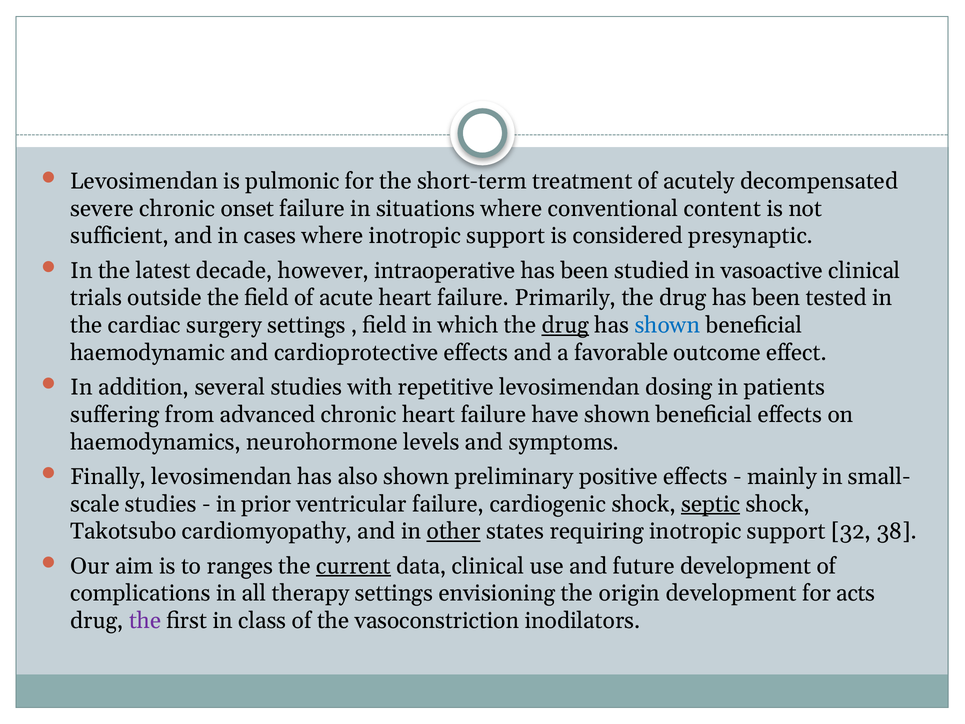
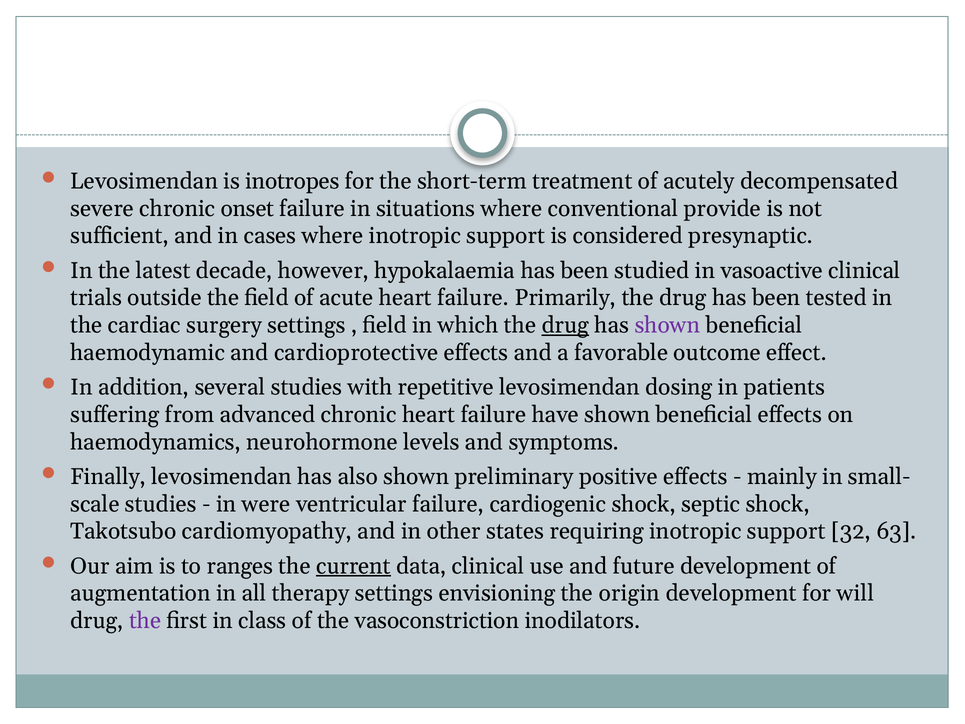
pulmonic: pulmonic -> inotropes (292, 181)
content: content -> provide (722, 209)
intraoperative: intraoperative -> hypokalaemia (445, 271)
shown colour: blue -> purple (667, 325)
prior: prior -> were (266, 504)
septic underline: present -> none (711, 504)
other underline: present -> none (454, 531)
38: 38 -> 63 (896, 531)
complications: complications -> augmentation (140, 593)
acts: acts -> will (856, 593)
